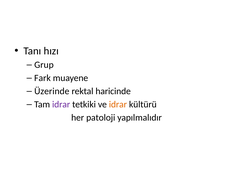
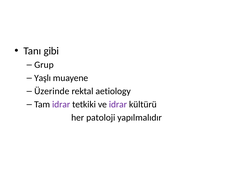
hızı: hızı -> gibi (51, 51)
Fark: Fark -> Yaşlı (43, 78)
haricinde: haricinde -> aetiology (113, 91)
idrar colour: orange -> purple (118, 104)
